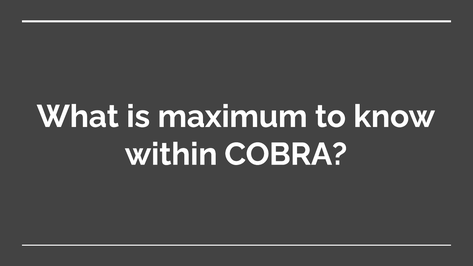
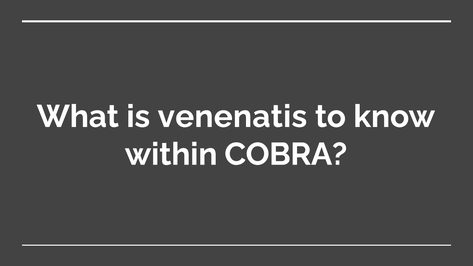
maximum: maximum -> venenatis (232, 117)
